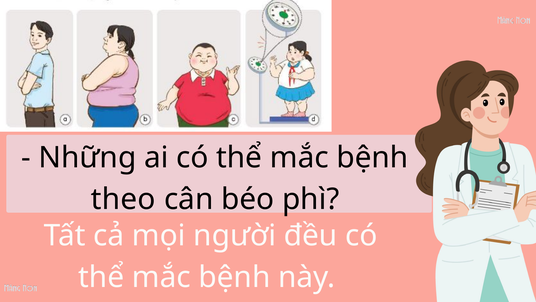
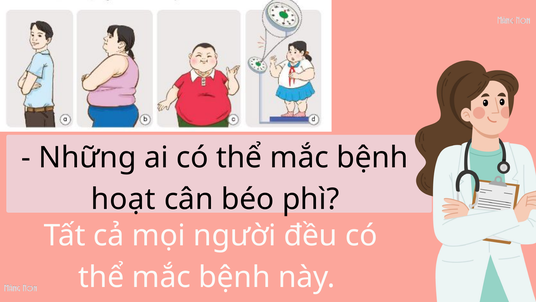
theo: theo -> hoạt (123, 199)
